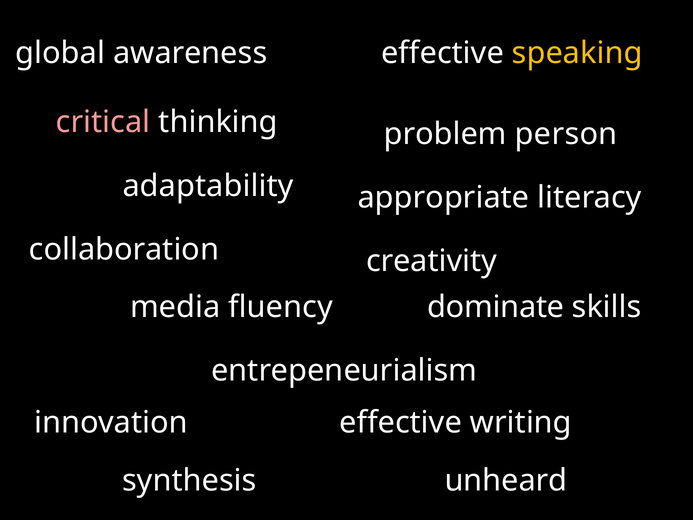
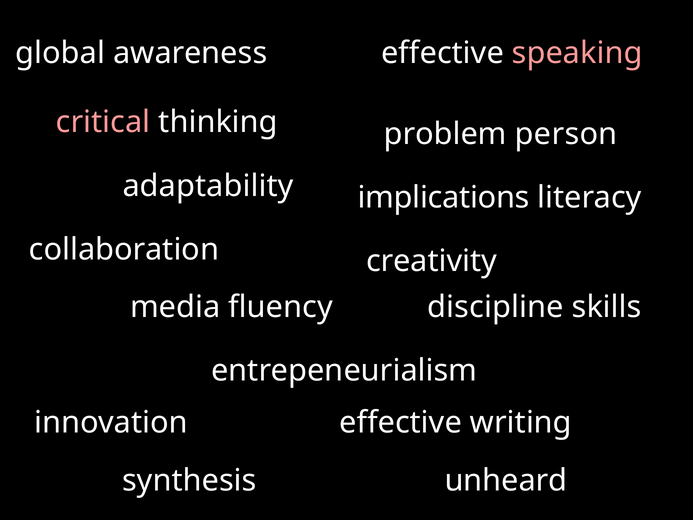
speaking colour: yellow -> pink (577, 53)
appropriate: appropriate -> implications (444, 197)
dominate: dominate -> discipline (496, 307)
